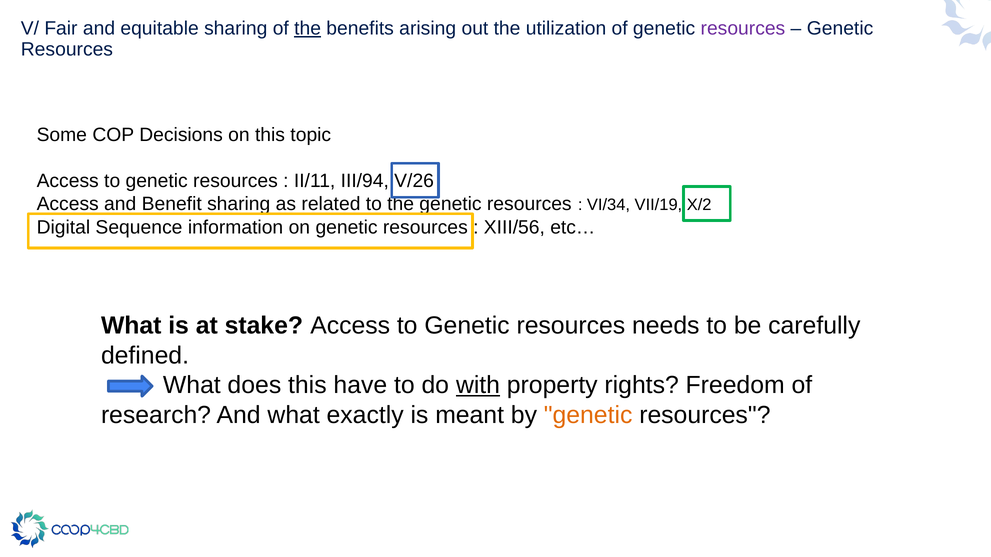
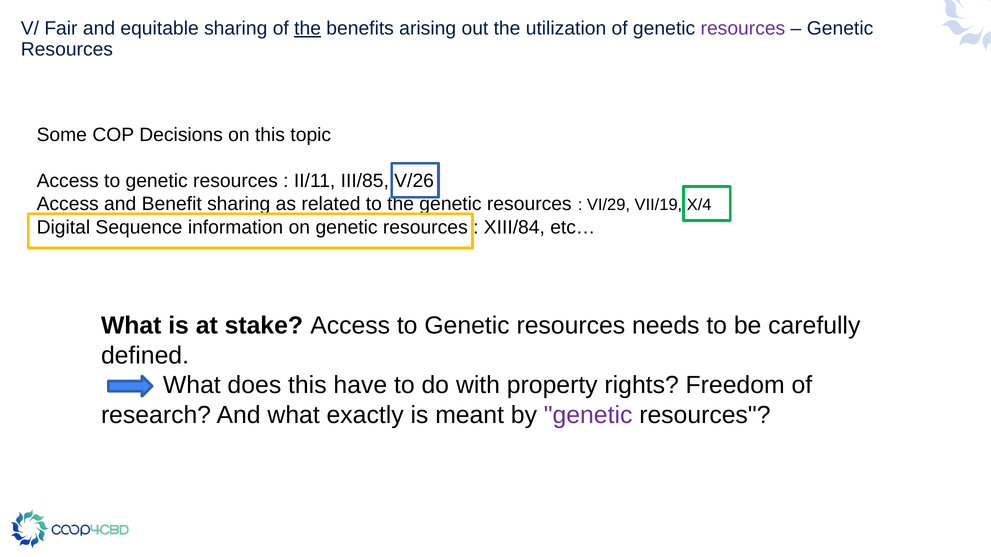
III/94: III/94 -> III/85 (365, 181)
VI/34: VI/34 -> VI/29 (609, 205)
X/2: X/2 -> X/4 (699, 205)
XIII/56: XIII/56 -> XIII/84 (514, 227)
with underline: present -> none (478, 385)
genetic colour: orange -> purple (588, 415)
